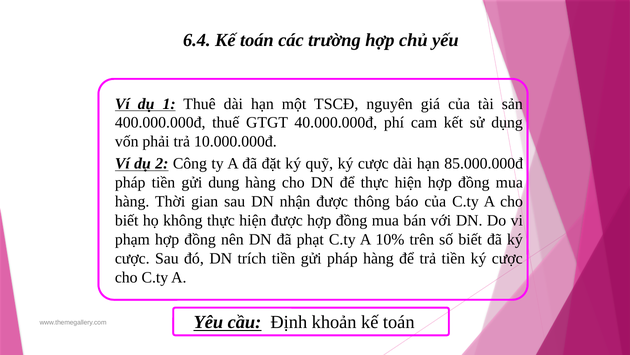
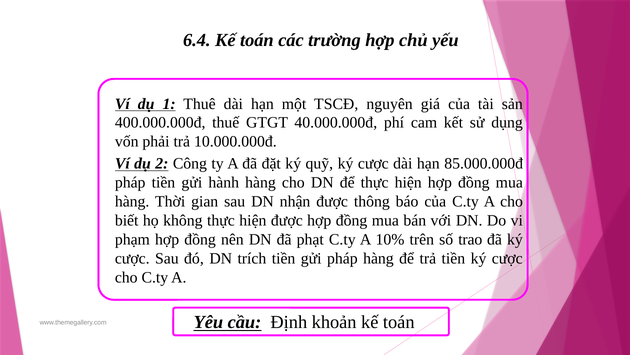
dung: dung -> hành (224, 182)
số biết: biết -> trao (470, 239)
